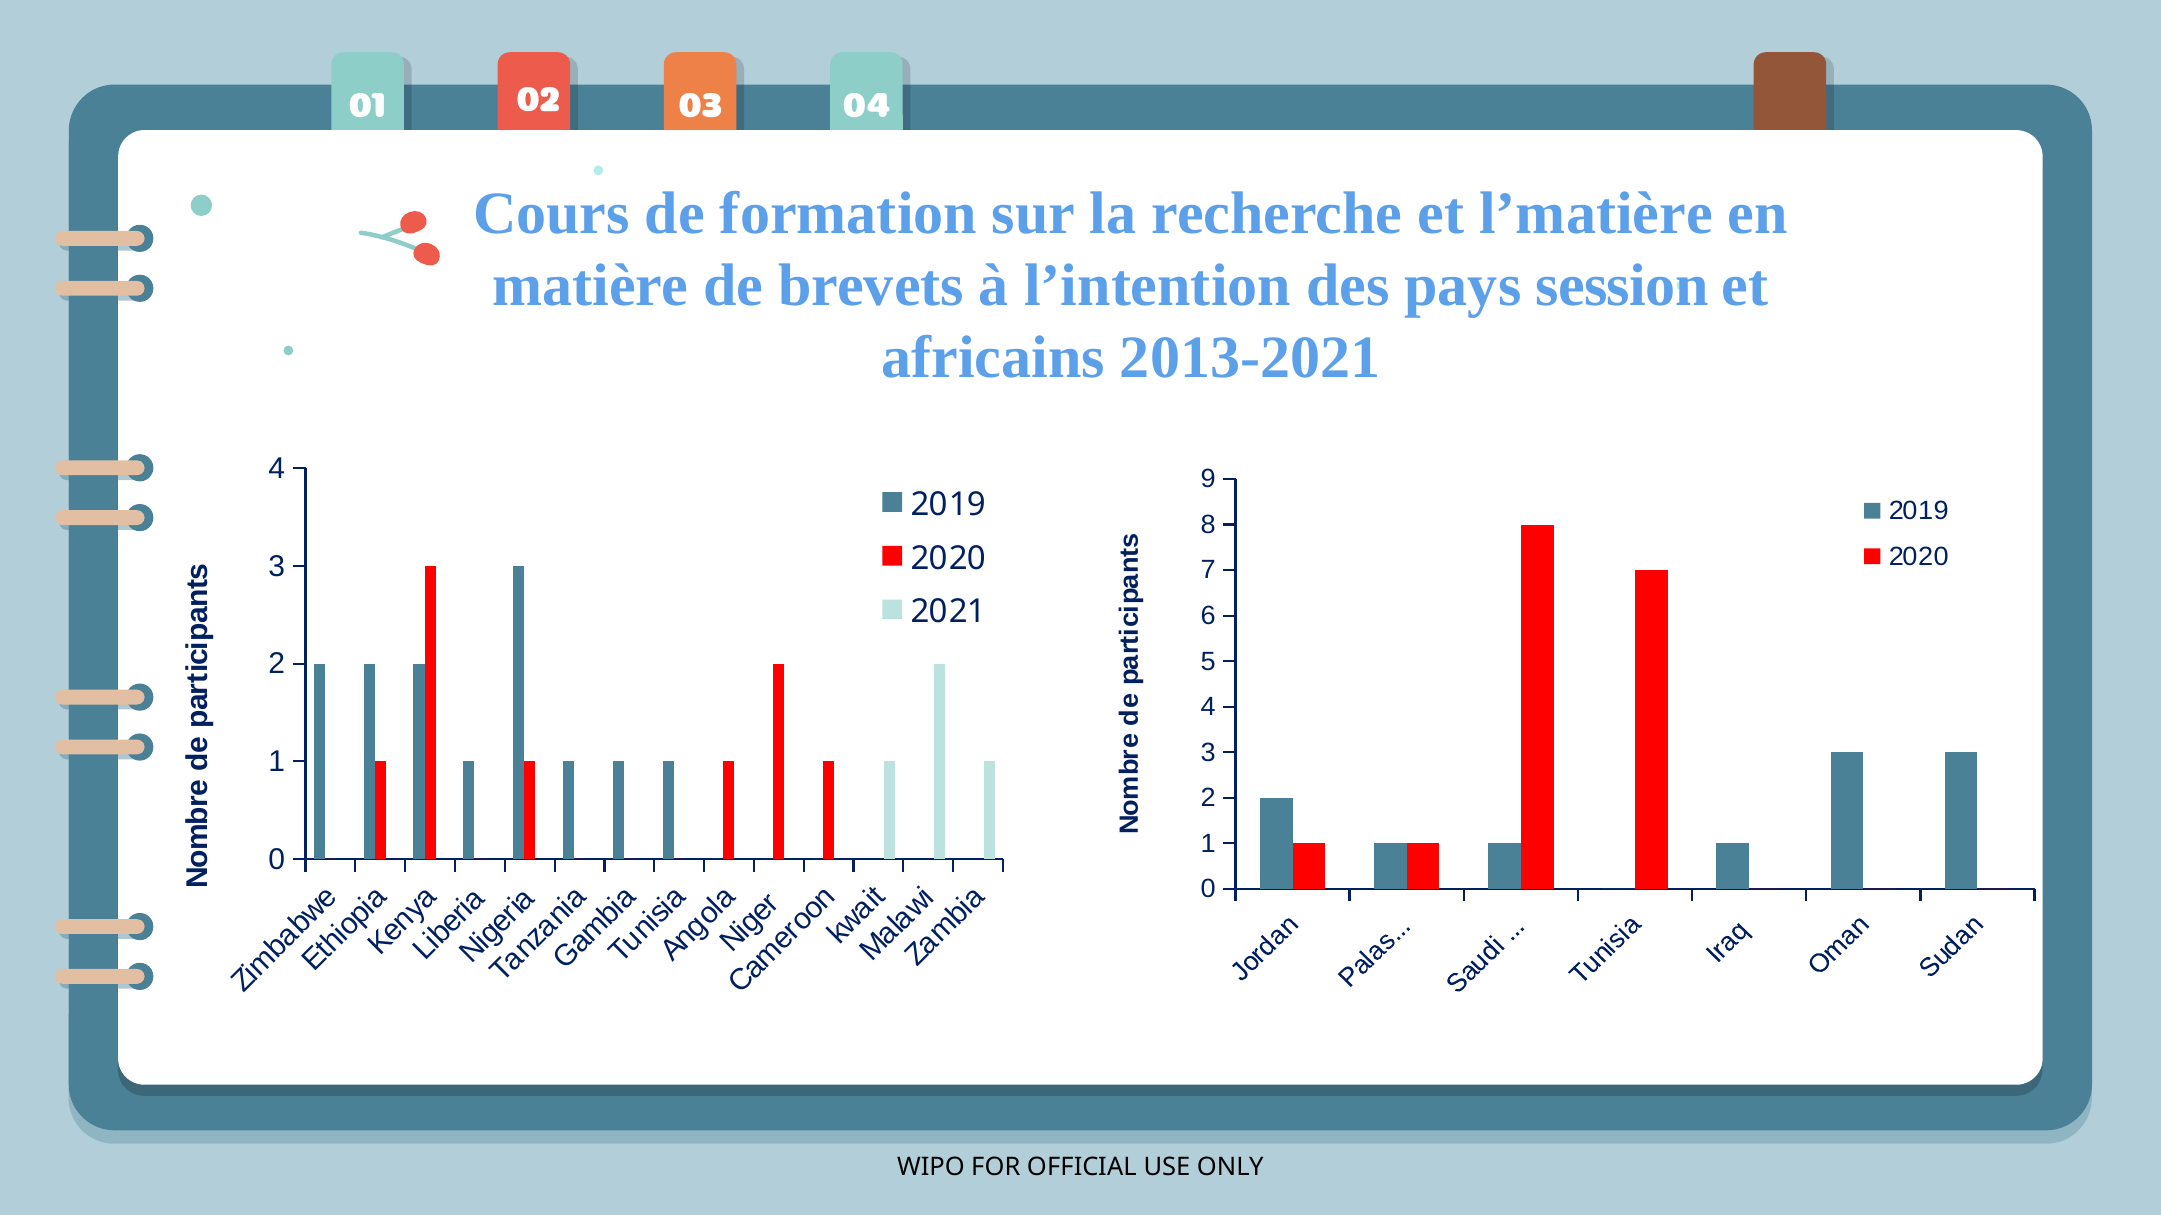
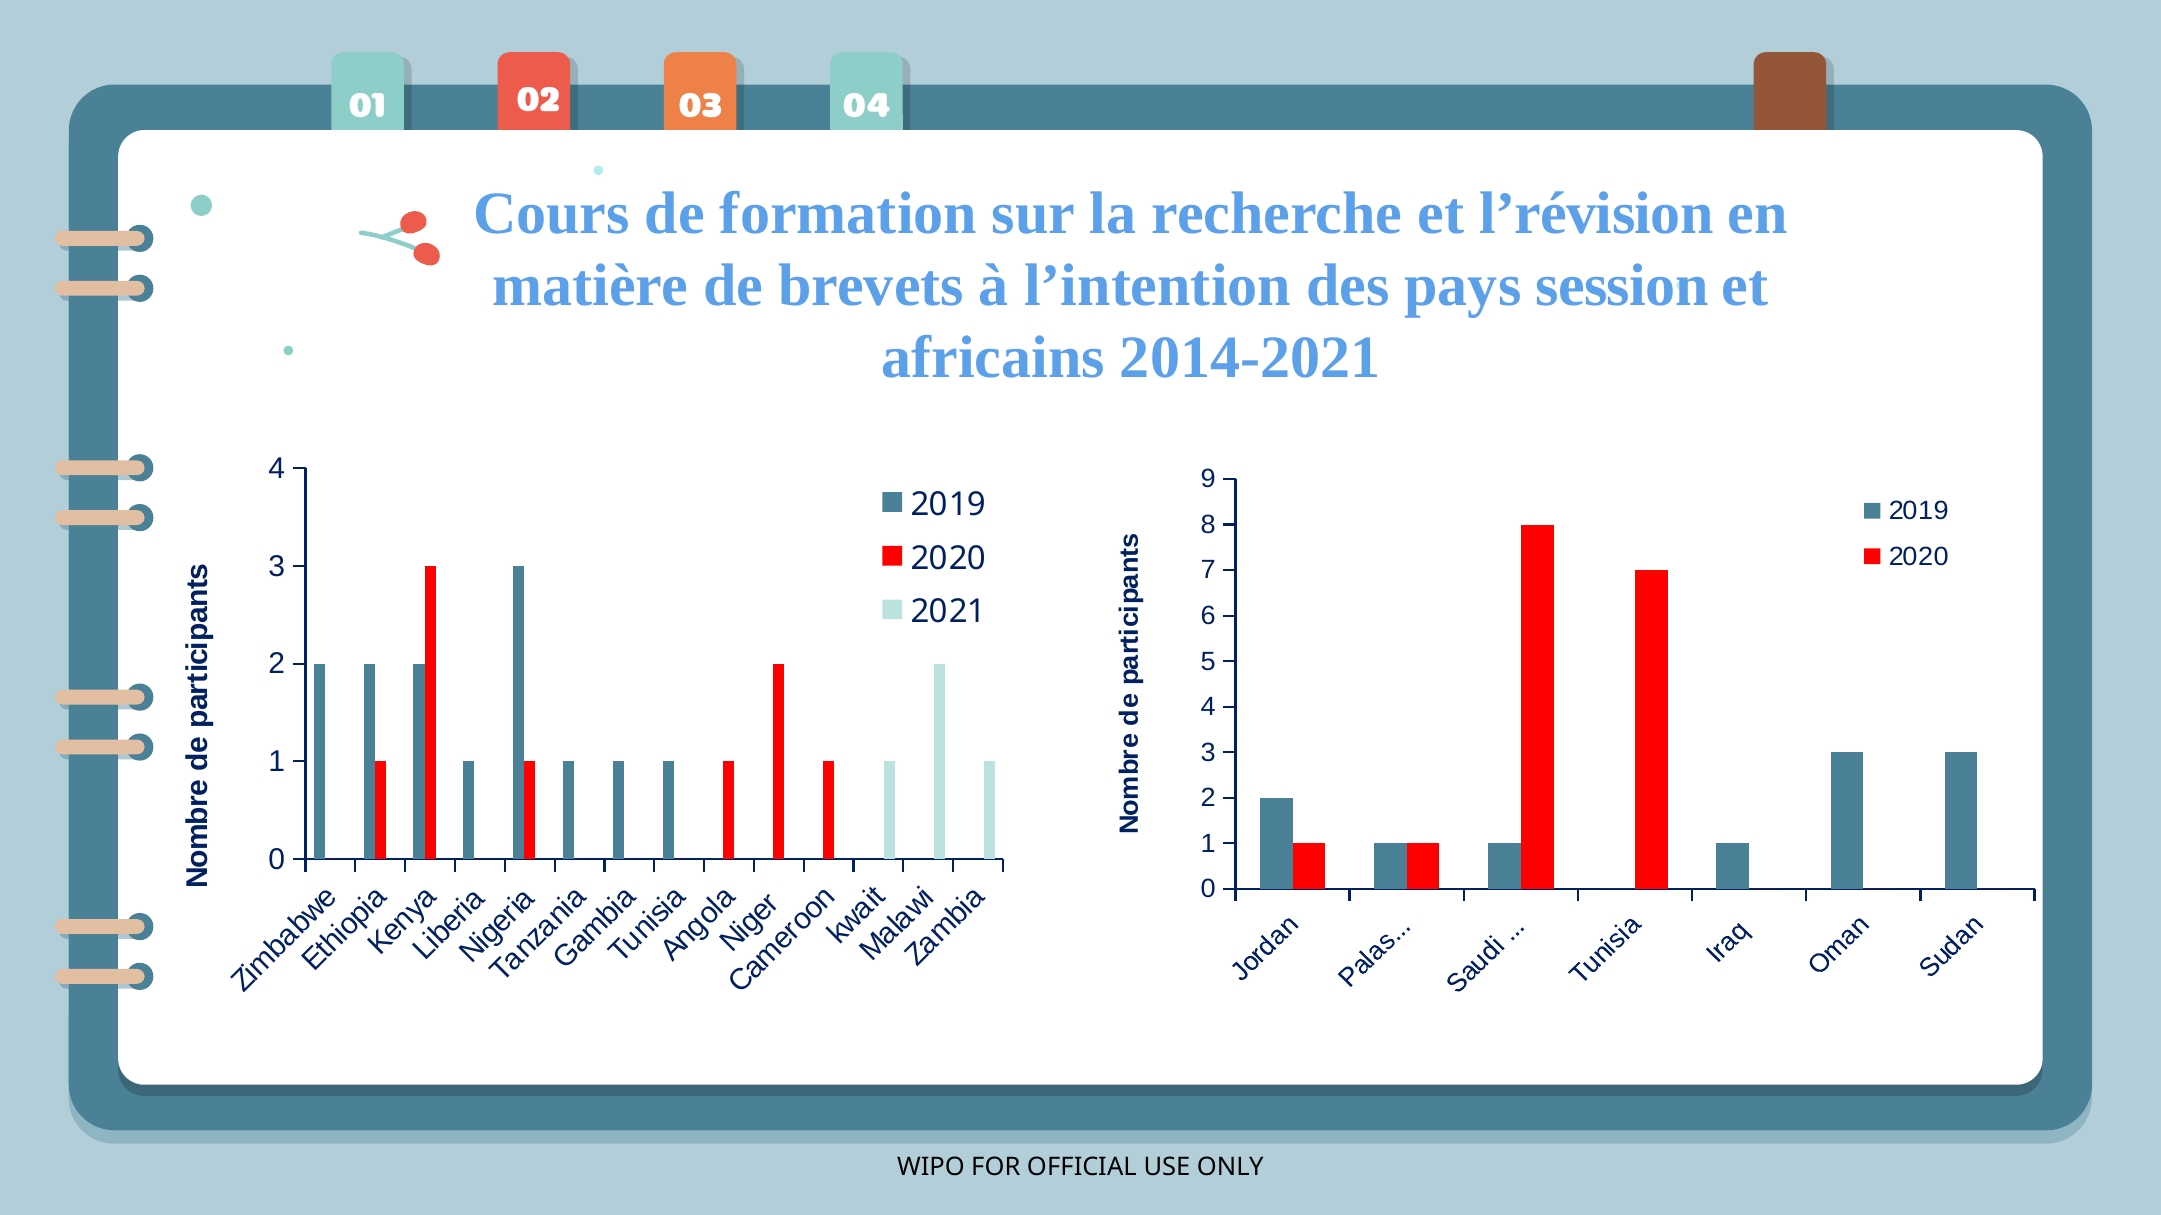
l’matière: l’matière -> l’révision (1596, 214)
2013-2021: 2013-2021 -> 2014-2021 (1250, 358)
